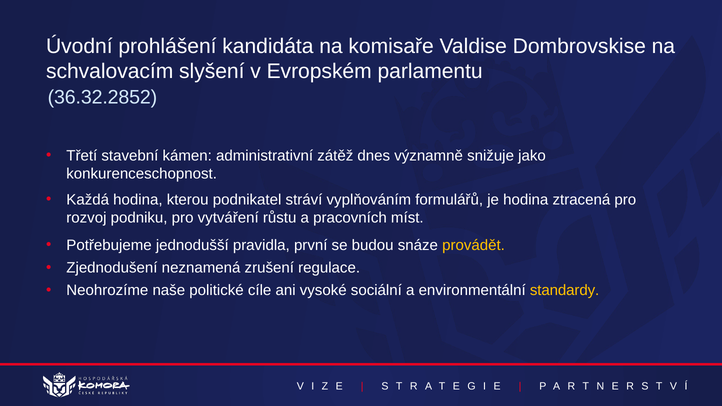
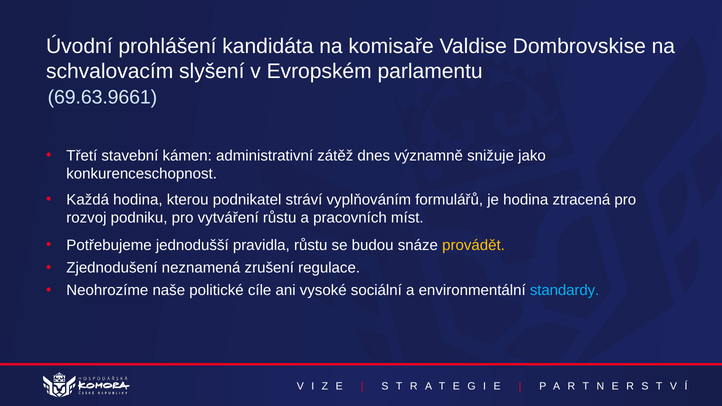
36.32.2852: 36.32.2852 -> 69.63.9661 (102, 97)
pravidla první: první -> růstu (311, 245)
standardy colour: yellow -> light blue (565, 291)
